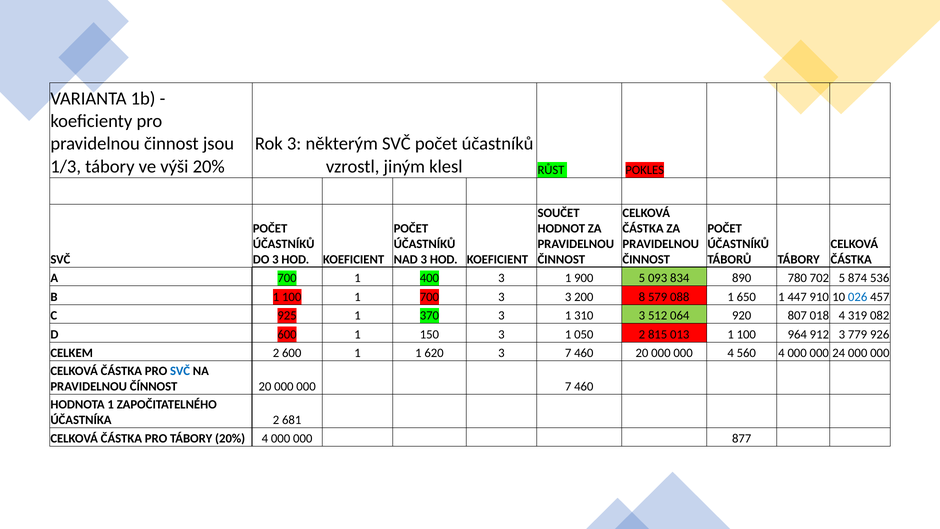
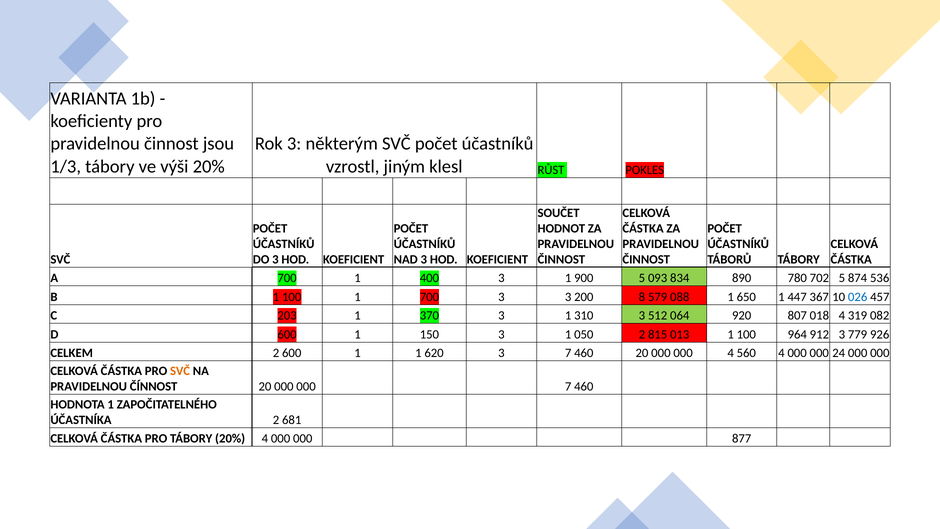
910: 910 -> 367 (819, 297)
925: 925 -> 203 (287, 316)
SVČ colour: blue -> orange (180, 371)
